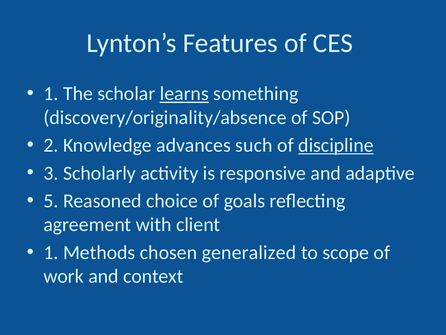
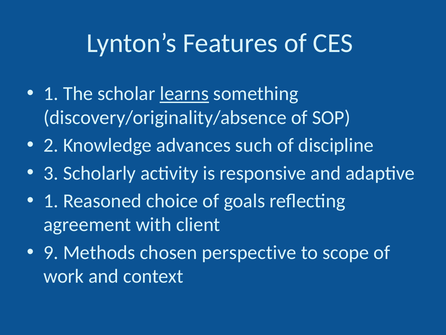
discipline underline: present -> none (336, 145)
5: 5 -> 1 (51, 201)
1: 1 -> 9 (51, 252)
generalized: generalized -> perspective (249, 252)
